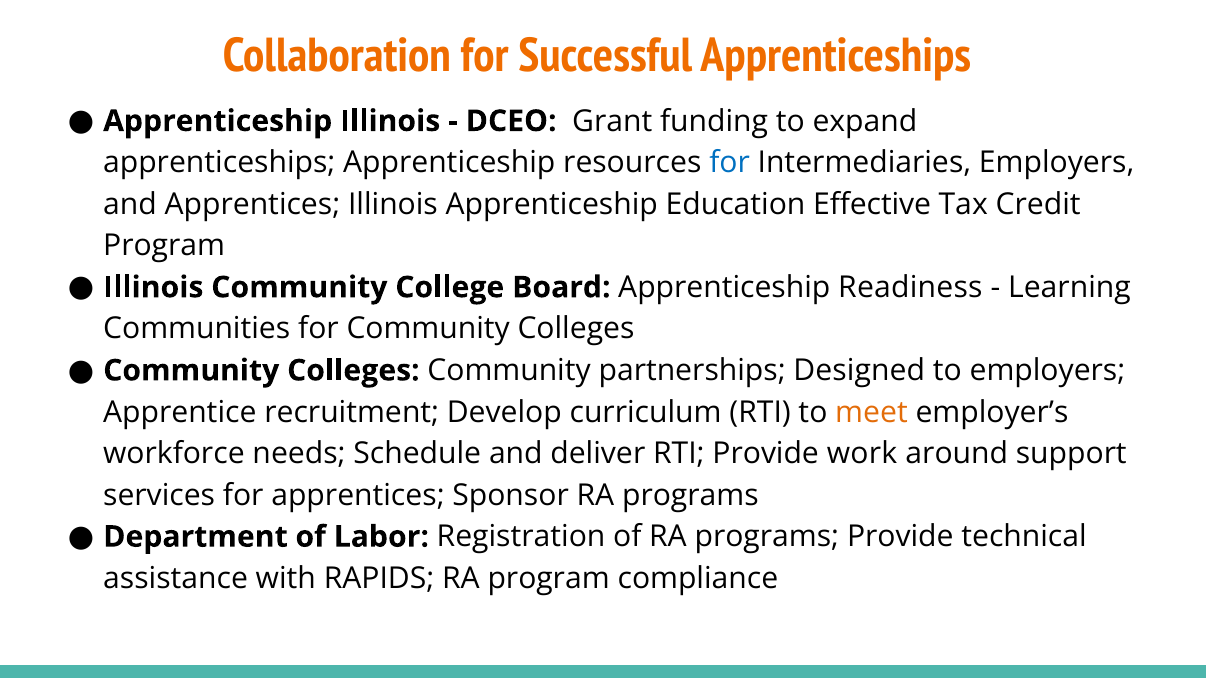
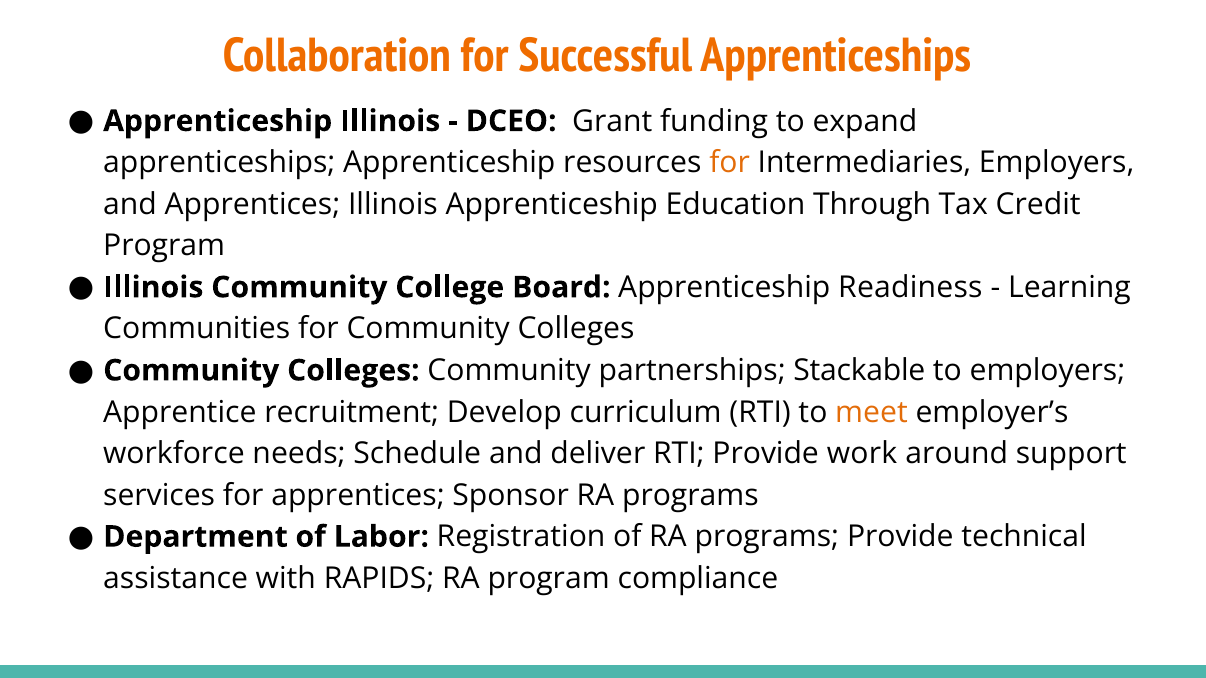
for colour: blue -> orange (730, 163)
Effective: Effective -> Through (872, 204)
Designed: Designed -> Stackable (859, 371)
